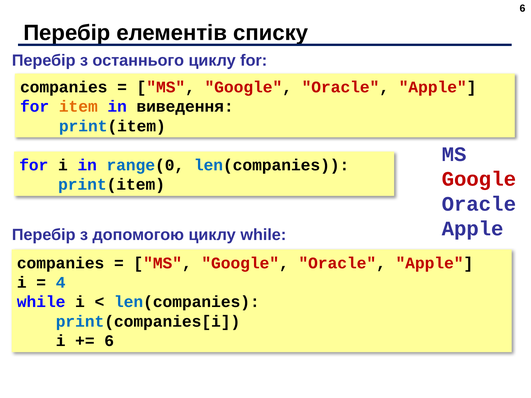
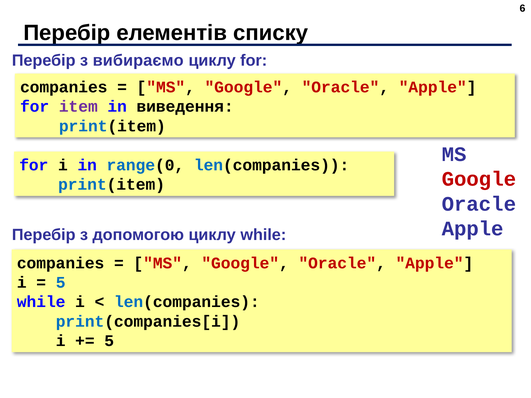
останнього: останнього -> вибираємо (138, 60)
item colour: orange -> purple (78, 107)
4: 4 -> 5 (61, 283)
6: 6 -> 5 (109, 341)
